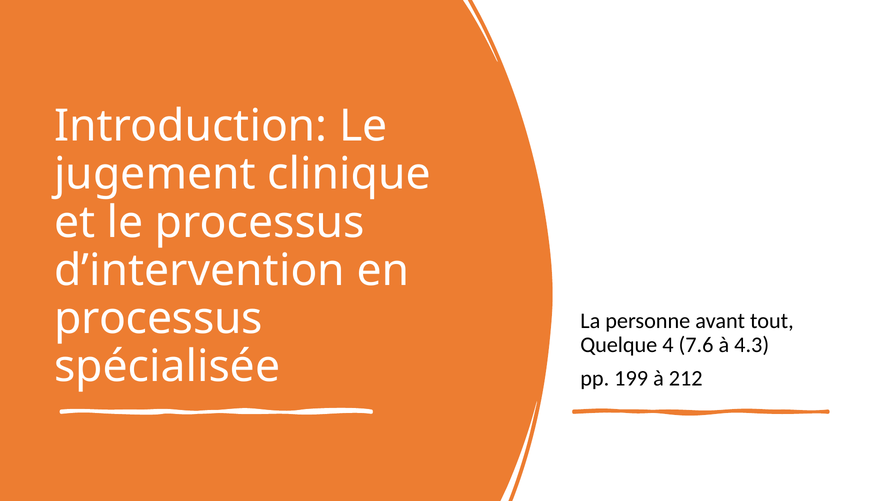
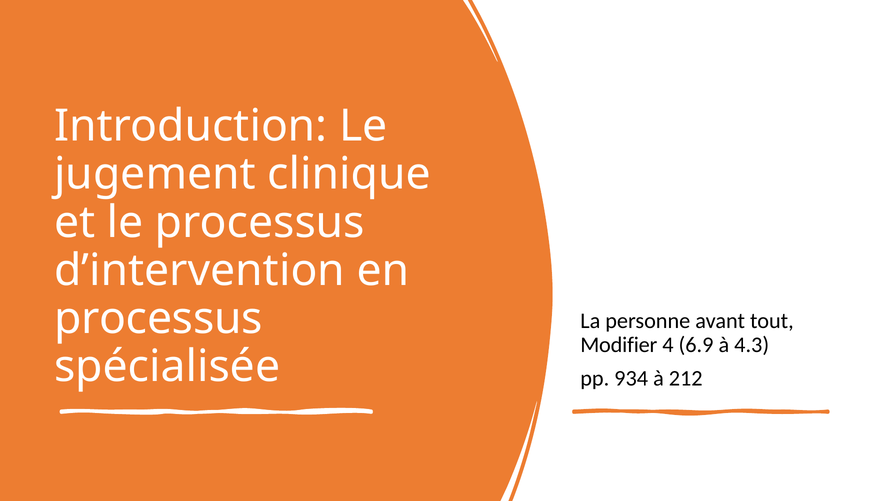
Quelque: Quelque -> Modifier (619, 345)
7.6: 7.6 -> 6.9 (696, 345)
199: 199 -> 934 (631, 379)
